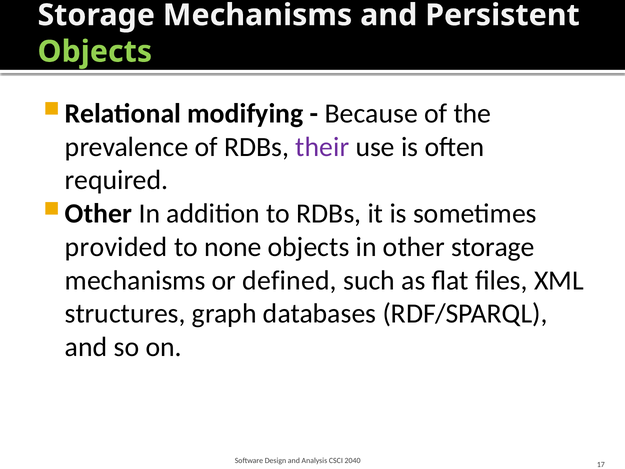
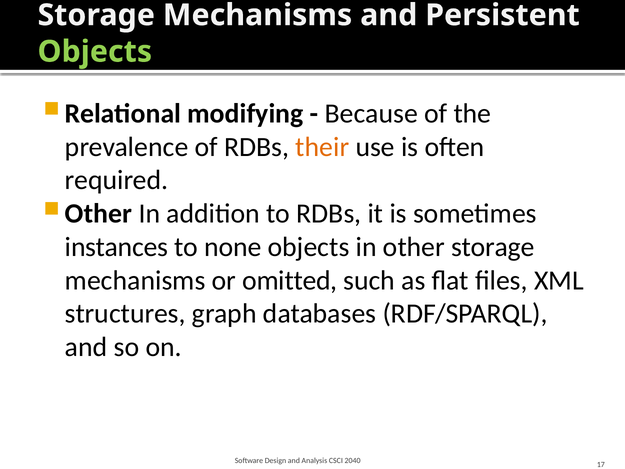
their colour: purple -> orange (322, 147)
provided: provided -> instances (117, 247)
defined: defined -> omitted (290, 280)
